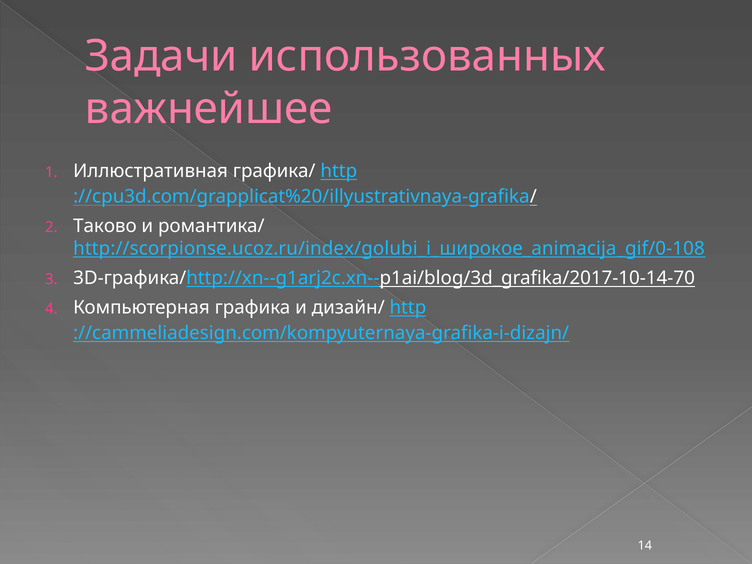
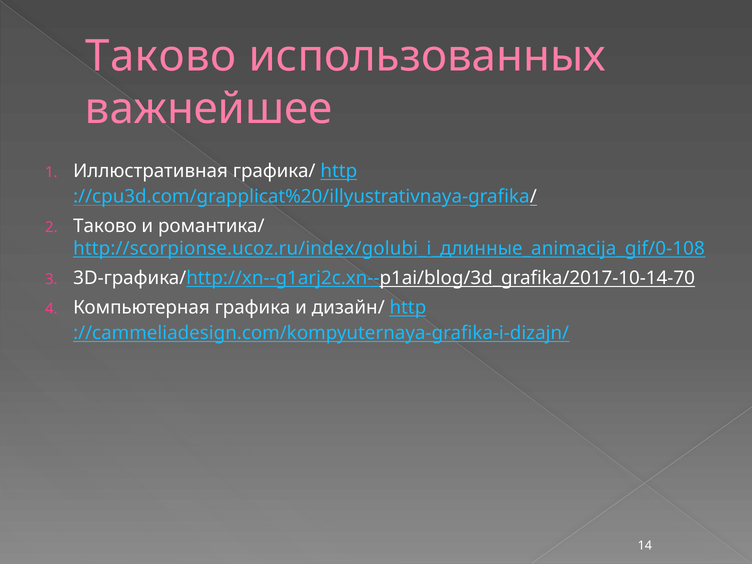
Задачи: Задачи -> Таково (161, 56)
http://scorpionse.ucoz.ru/index/golubi_i_широкое_animacija_gif/0-108: http://scorpionse.ucoz.ru/index/golubi_i_широкое_animacija_gif/0-108 -> http://scorpionse.ucoz.ru/index/golubi_i_длинные_animacija_gif/0-108 (389, 249)
